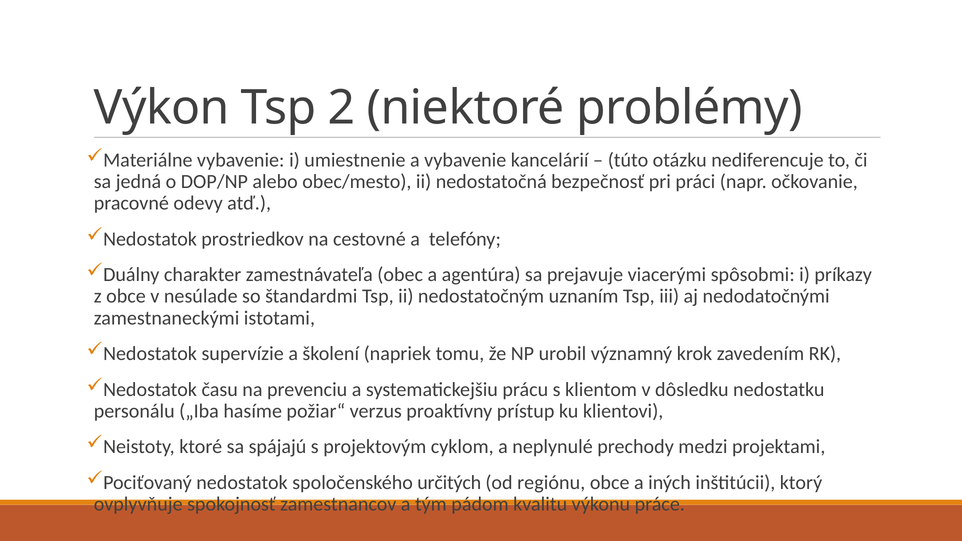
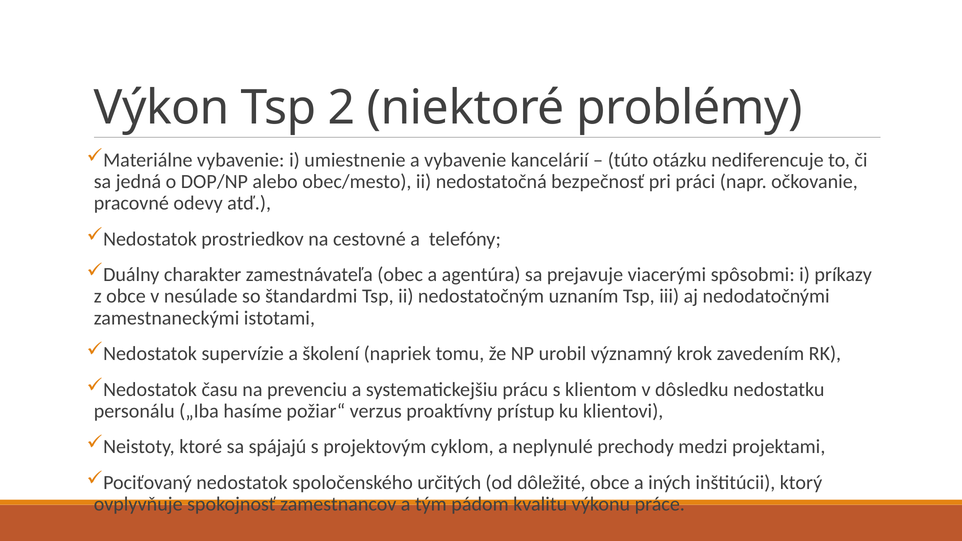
regiónu: regiónu -> dôležité (551, 483)
